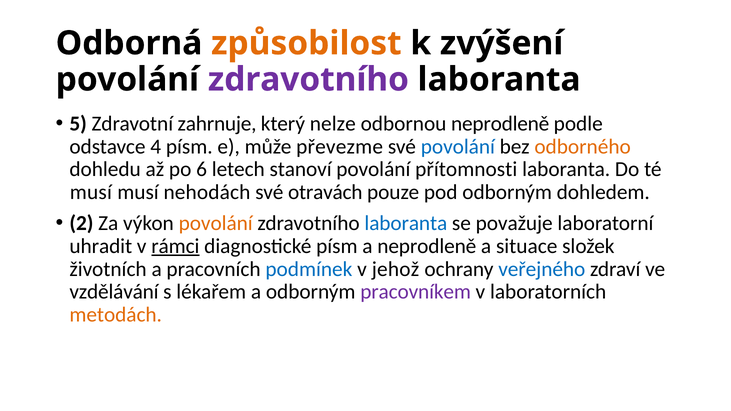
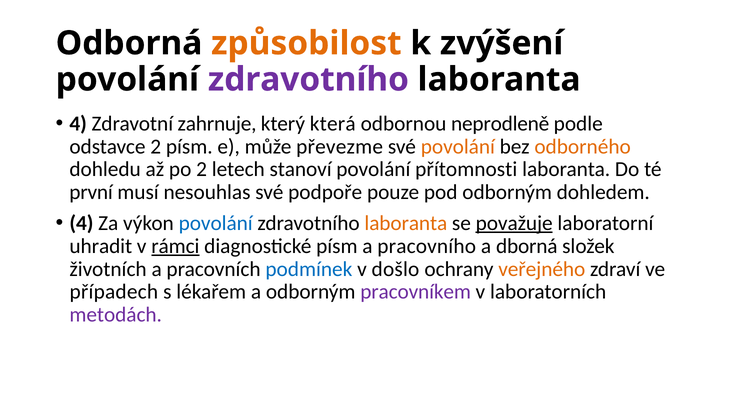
5: 5 -> 4 (78, 124)
nelze: nelze -> která (333, 124)
odstavce 4: 4 -> 2 (156, 147)
povolání colour: blue -> orange (458, 147)
po 6: 6 -> 2 (202, 170)
musí: musí -> první (91, 193)
nehodách: nehodách -> nesouhlas (207, 193)
otravách: otravách -> podpoře (325, 193)
2: 2 -> 4 (81, 223)
povolání colour: orange -> blue (216, 223)
laboranta colour: blue -> orange (406, 223)
považuje underline: none -> present (514, 223)
a neprodleně: neprodleně -> pracovního (427, 246)
situace: situace -> dborná (527, 246)
jehož: jehož -> došlo (395, 269)
veřejného colour: blue -> orange (542, 269)
vzdělávání: vzdělávání -> případech (114, 292)
metodách colour: orange -> purple (116, 315)
